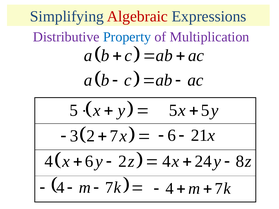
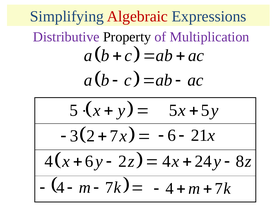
Property colour: blue -> black (127, 37)
